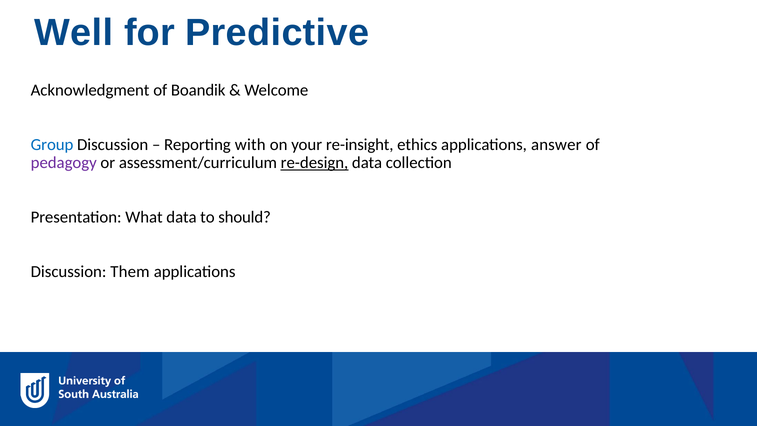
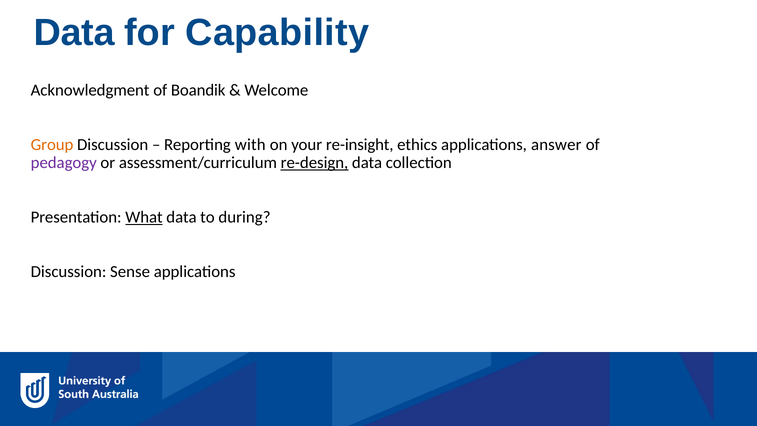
Well: Well -> Data (74, 33)
Predictive: Predictive -> Capability (277, 33)
Group colour: blue -> orange (52, 145)
What underline: none -> present (144, 217)
should: should -> during (244, 217)
Them: Them -> Sense (130, 272)
